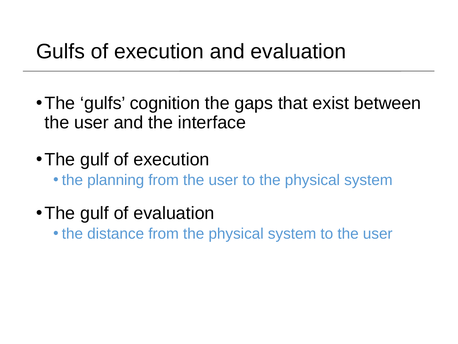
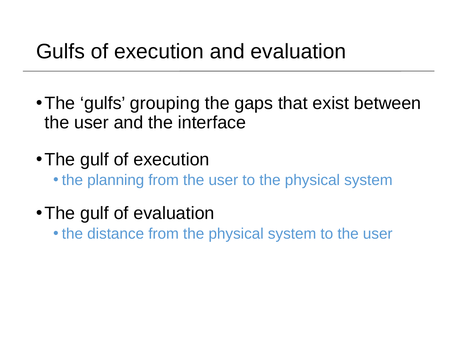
cognition: cognition -> grouping (165, 103)
